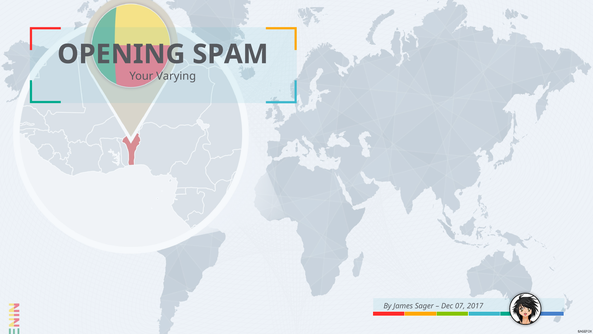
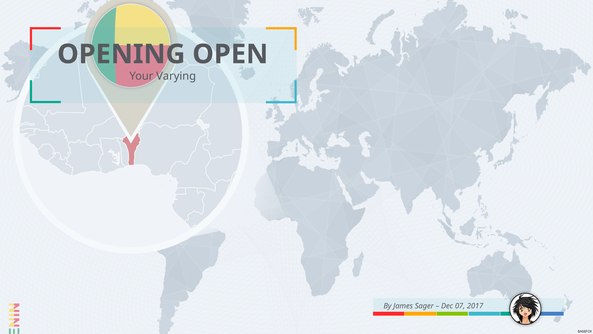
SPAM: SPAM -> OPEN (230, 54)
